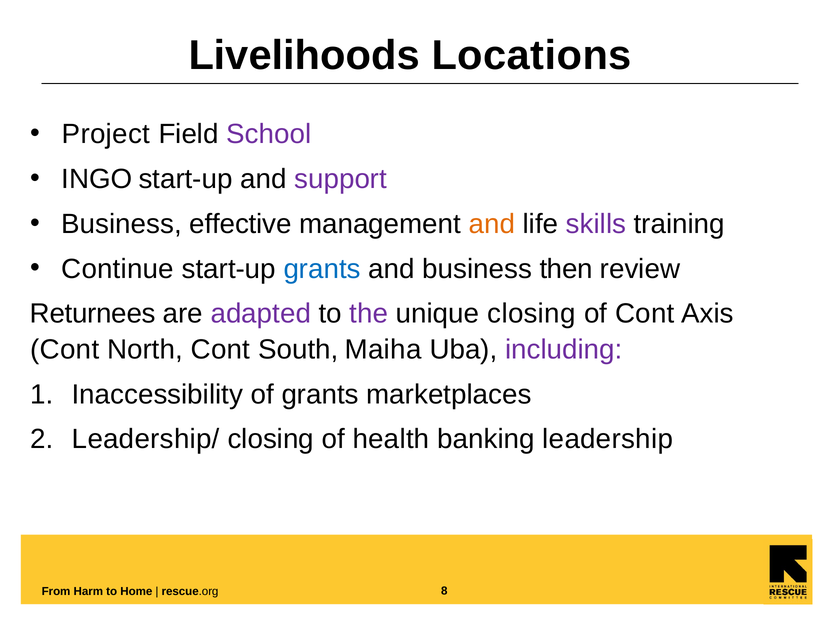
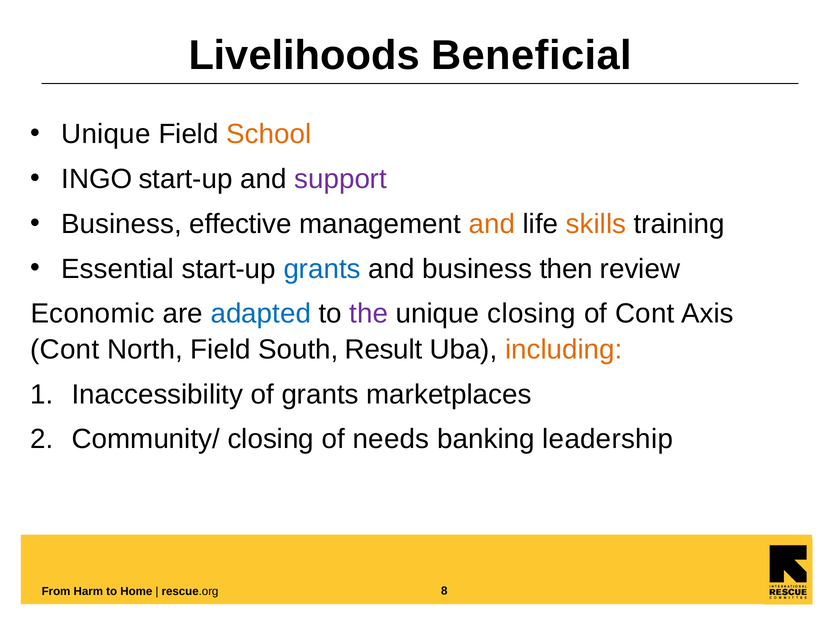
Locations: Locations -> Beneficial (532, 55)
Project: Project -> Unique (106, 134)
School colour: purple -> orange (269, 134)
skills colour: purple -> orange (596, 224)
Continue: Continue -> Essential (118, 269)
Returnees: Returnees -> Economic (92, 314)
adapted colour: purple -> blue (261, 314)
North Cont: Cont -> Field (221, 349)
Maiha: Maiha -> Result (383, 349)
including colour: purple -> orange (564, 349)
Leadership/: Leadership/ -> Community/ (146, 439)
health: health -> needs (391, 439)
